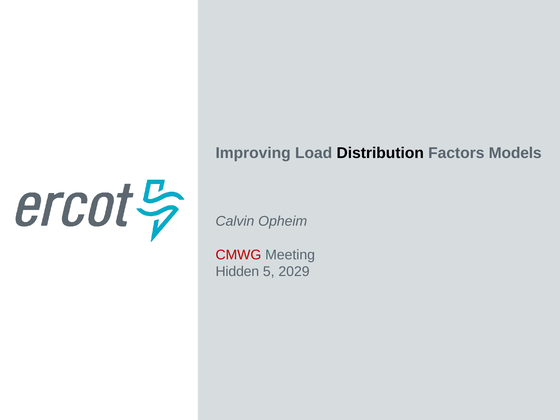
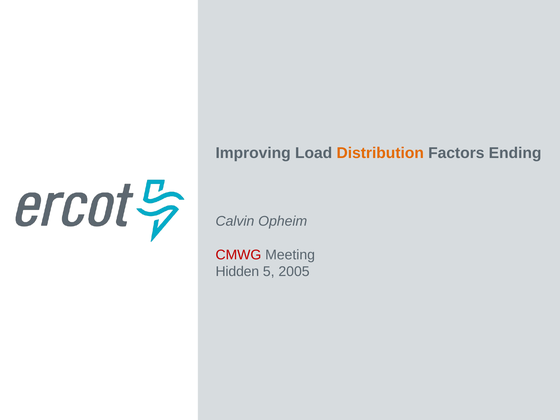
Distribution colour: black -> orange (380, 153)
Models: Models -> Ending (515, 153)
2029: 2029 -> 2005 (294, 272)
